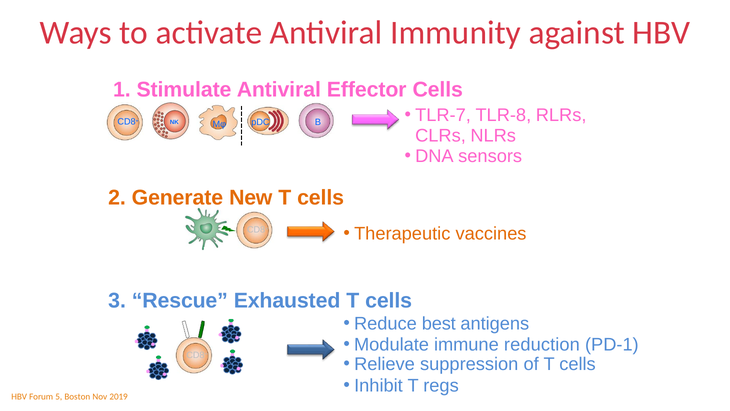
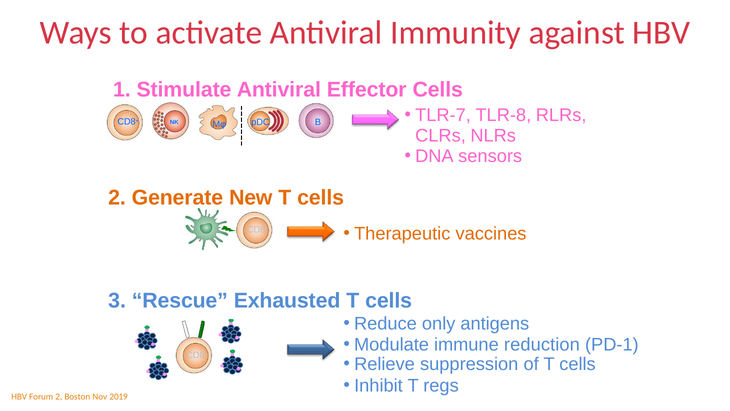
best: best -> only (439, 323)
Forum 5: 5 -> 2 (59, 396)
